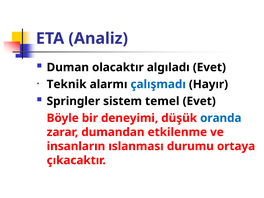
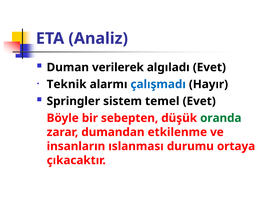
olacaktır: olacaktır -> verilerek (118, 67)
deneyimi: deneyimi -> sebepten (130, 118)
oranda colour: blue -> green (221, 118)
